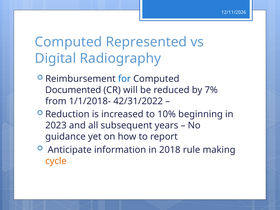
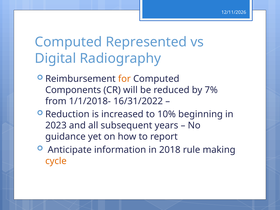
for colour: blue -> orange (124, 79)
Documented: Documented -> Components (73, 90)
42/31/2022: 42/31/2022 -> 16/31/2022 (138, 101)
